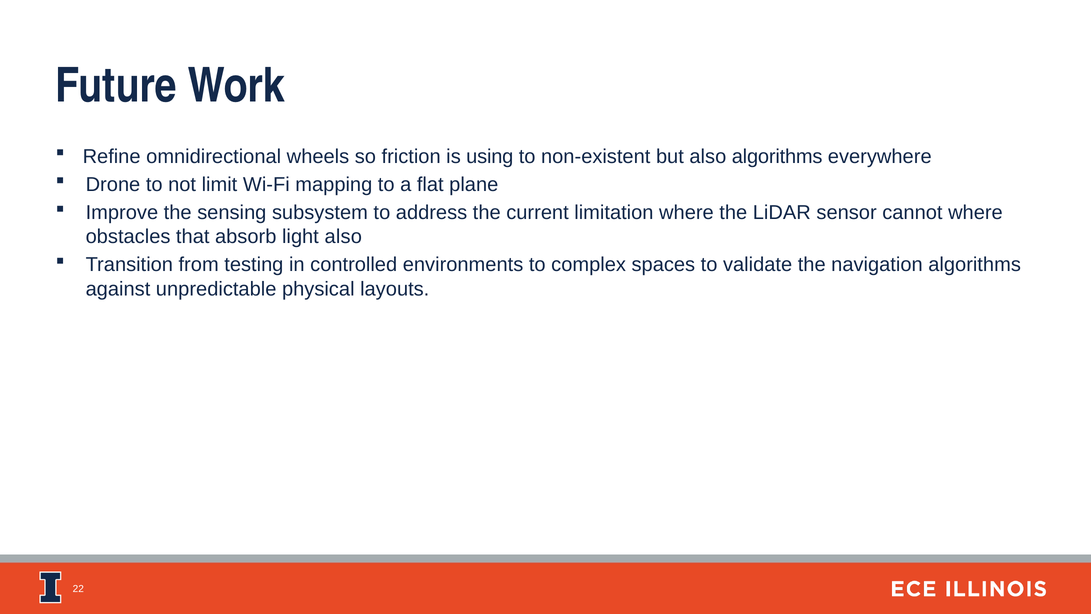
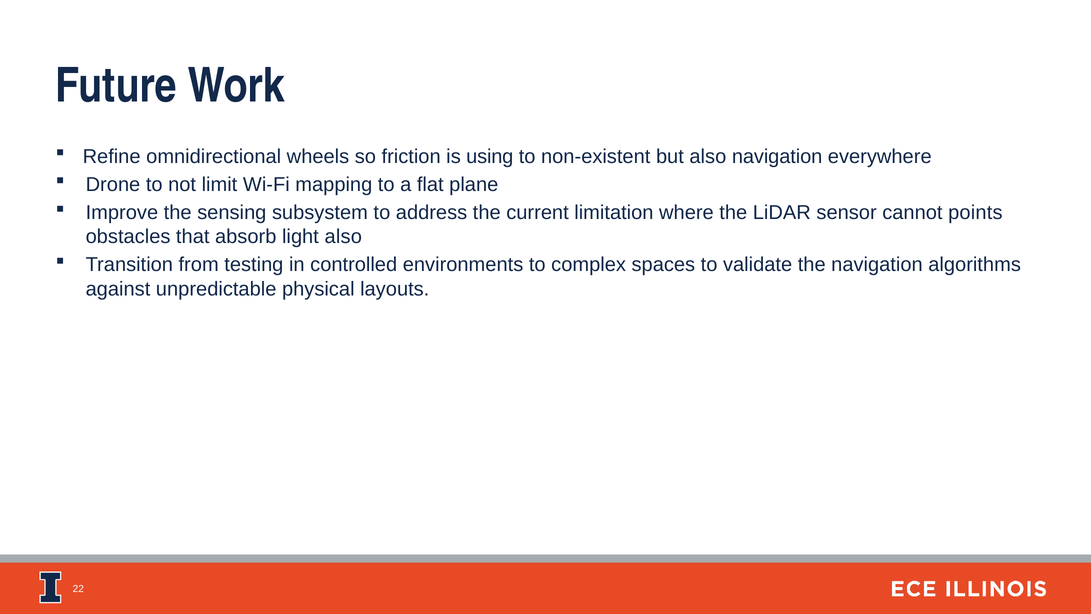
also algorithms: algorithms -> navigation (777, 156)
cannot where: where -> points (975, 213)
